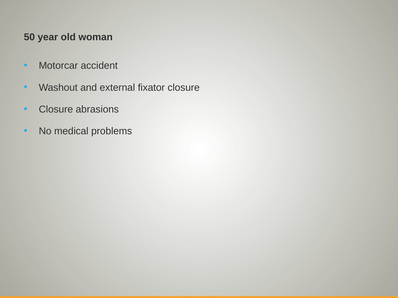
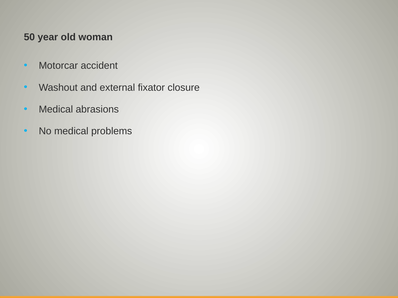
Closure: Closure -> Medical (56, 110)
